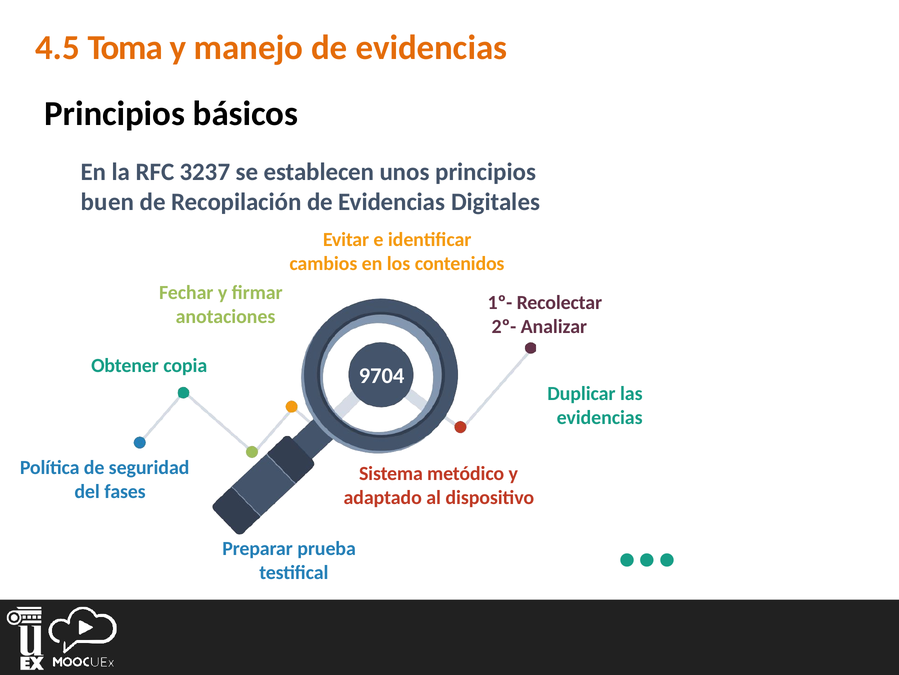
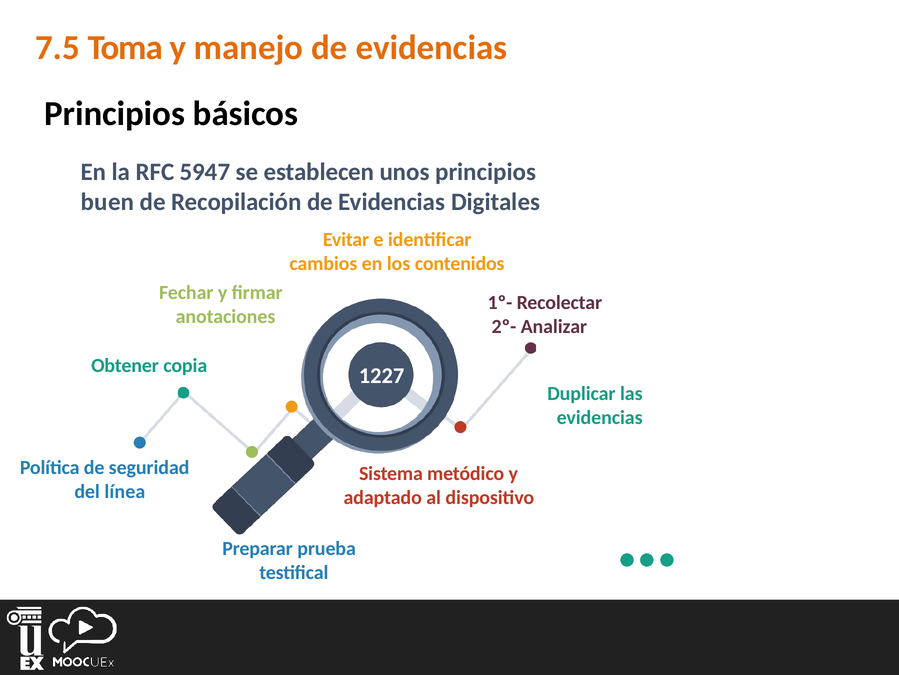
4.5: 4.5 -> 7.5 (58, 48)
3237: 3237 -> 5947 (205, 172)
9704: 9704 -> 1227 (382, 375)
fases: fases -> línea (125, 491)
